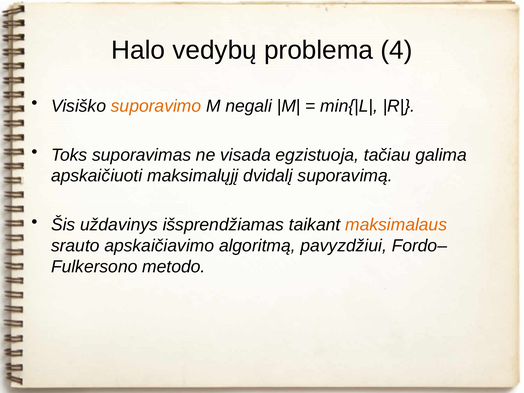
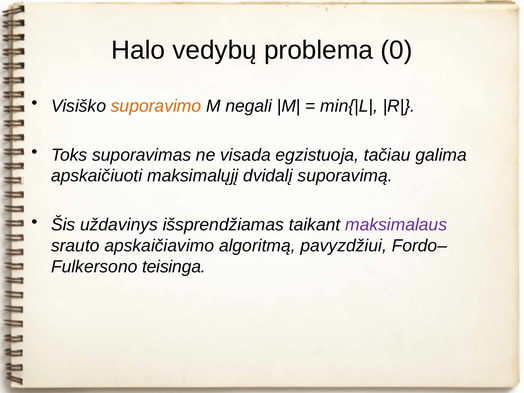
4: 4 -> 0 (396, 50)
maksimalaus colour: orange -> purple (396, 225)
metodo: metodo -> teisinga (174, 267)
